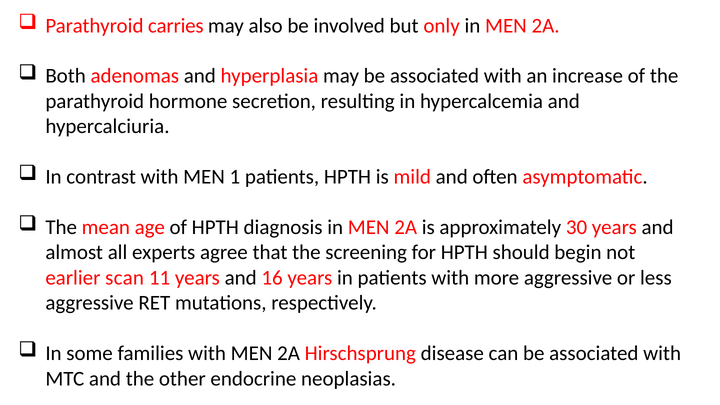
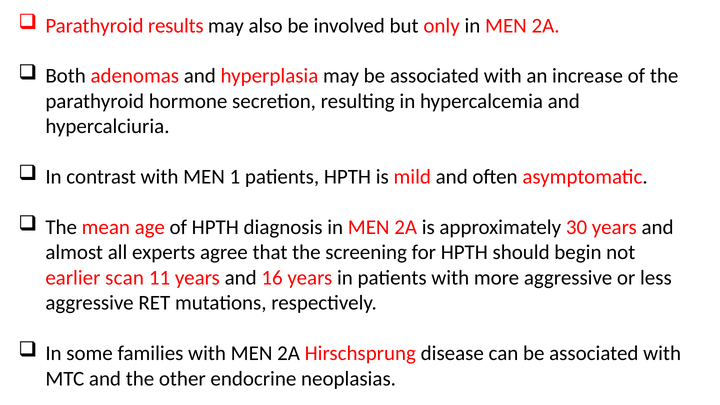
carries: carries -> results (176, 26)
